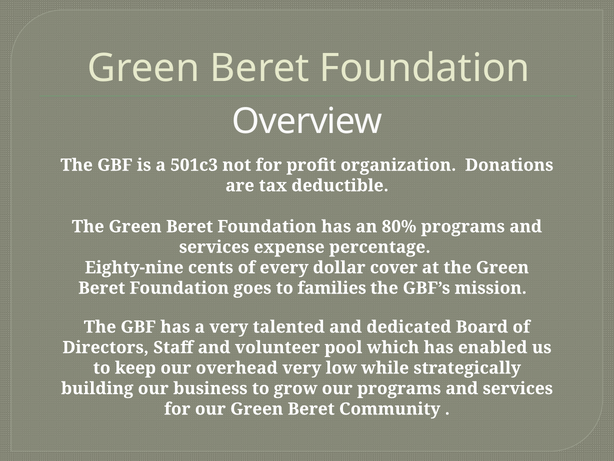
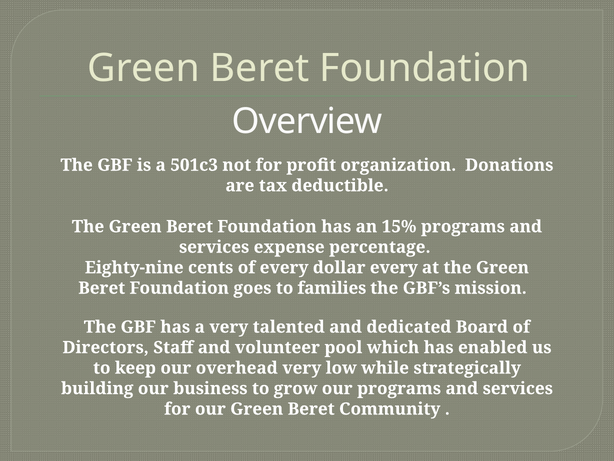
80%: 80% -> 15% (399, 226)
dollar cover: cover -> every (394, 267)
